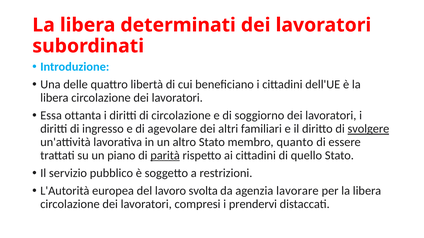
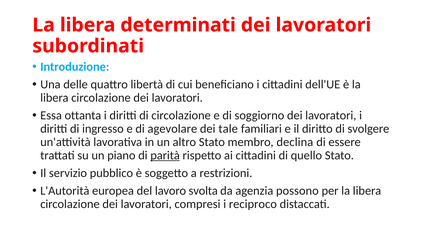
altri: altri -> tale (228, 129)
svolgere underline: present -> none (368, 129)
quanto: quanto -> declina (295, 142)
lavorare: lavorare -> possono (297, 191)
prendervi: prendervi -> reciproco (253, 205)
